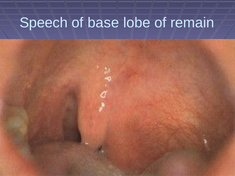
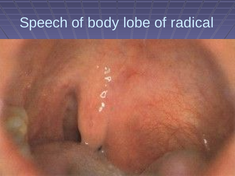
base: base -> body (103, 23)
remain: remain -> radical (192, 23)
